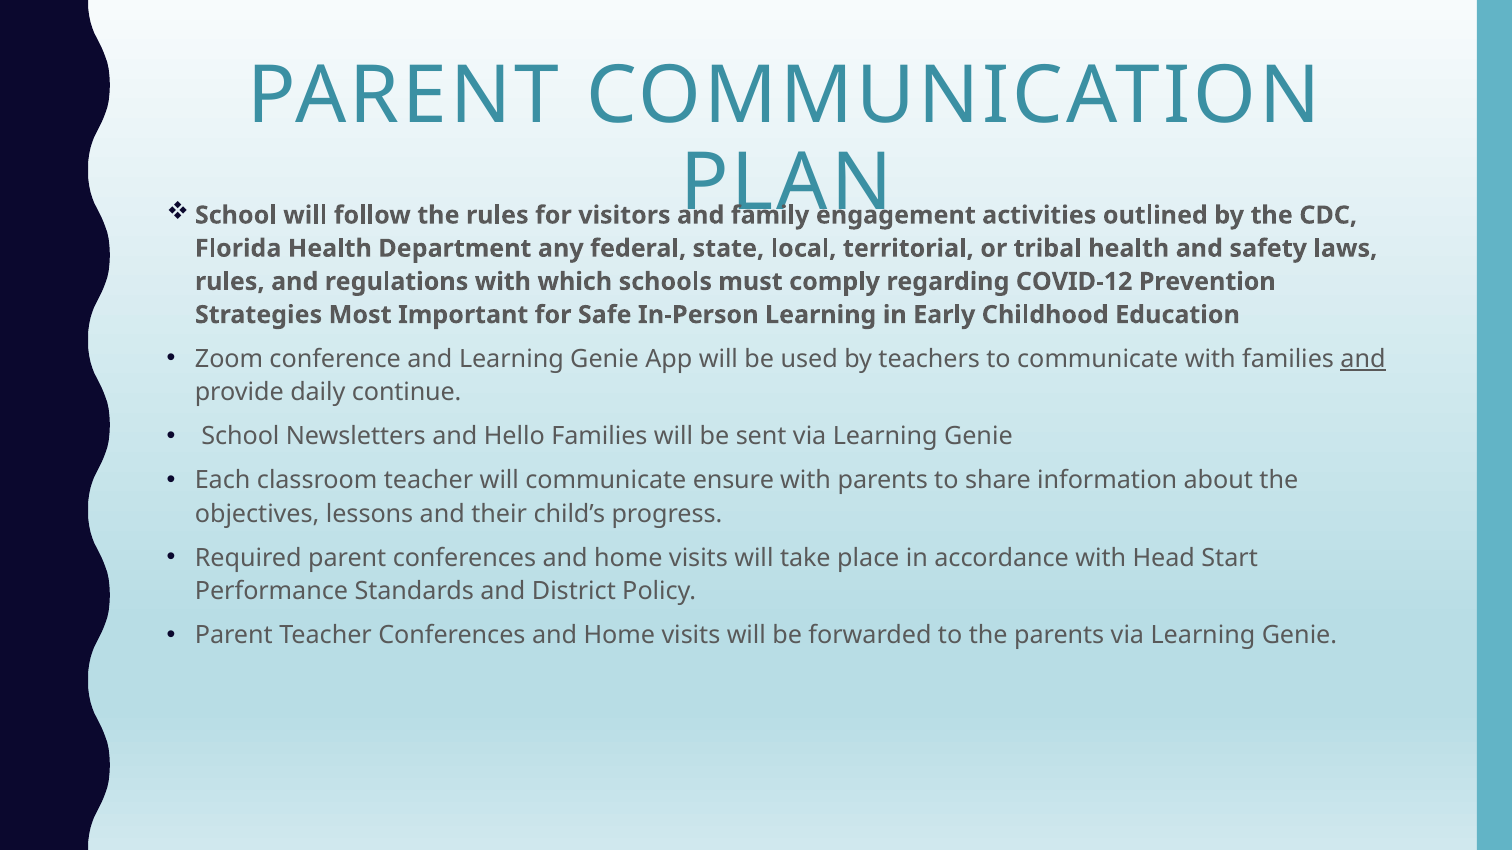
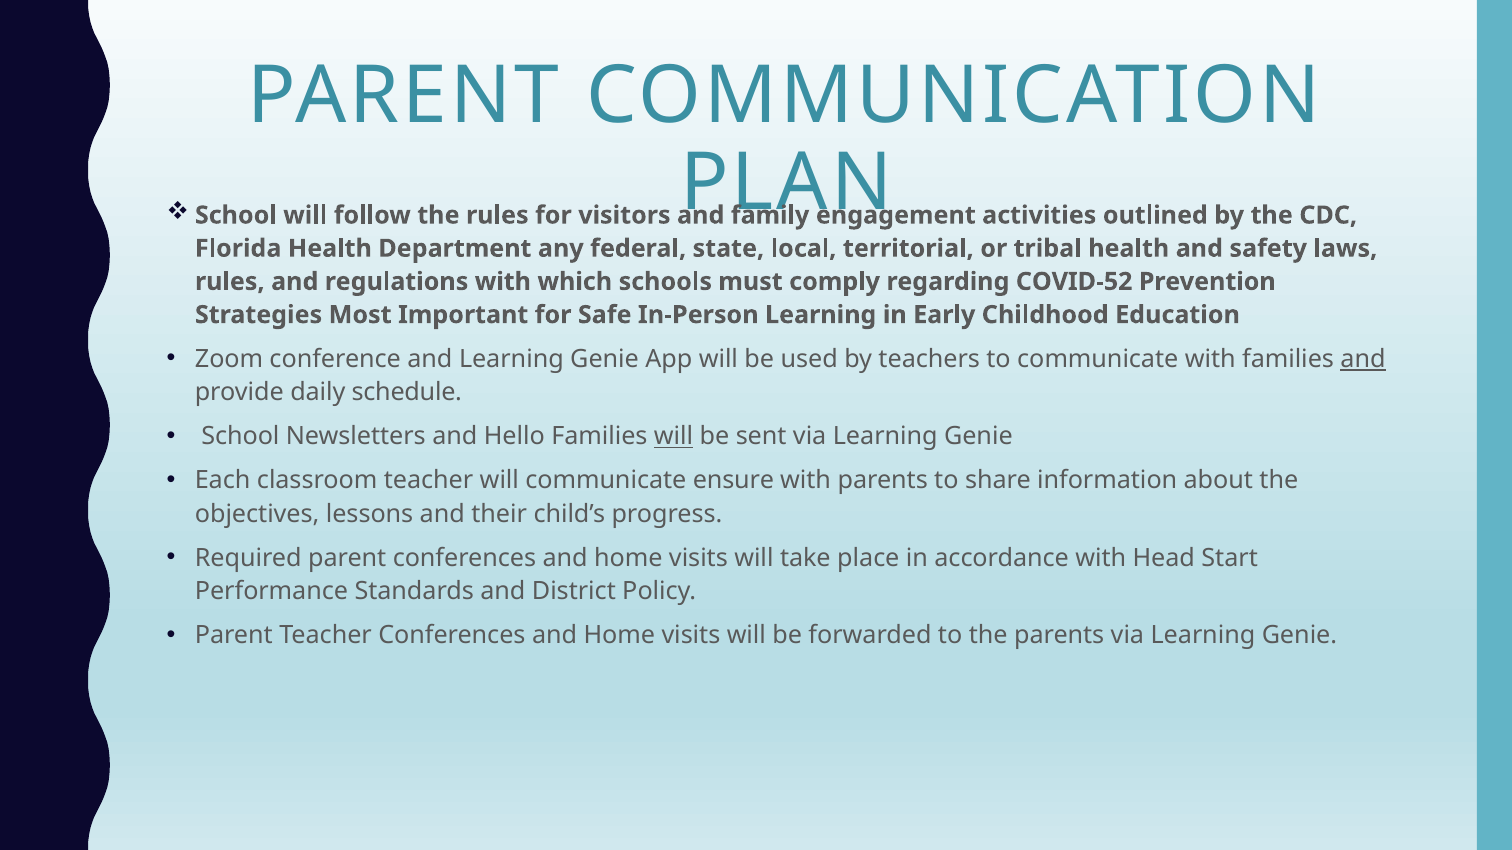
COVID-12: COVID-12 -> COVID-52 (1074, 282)
continue: continue -> schedule (407, 392)
will underline: none -> present (674, 437)
